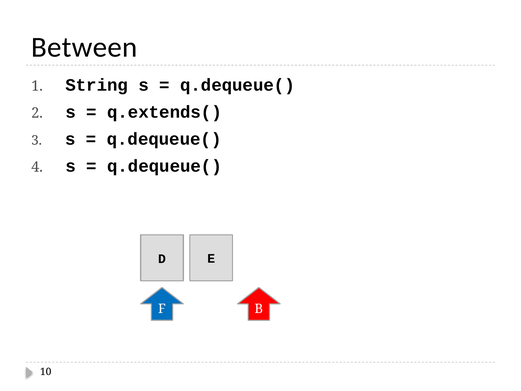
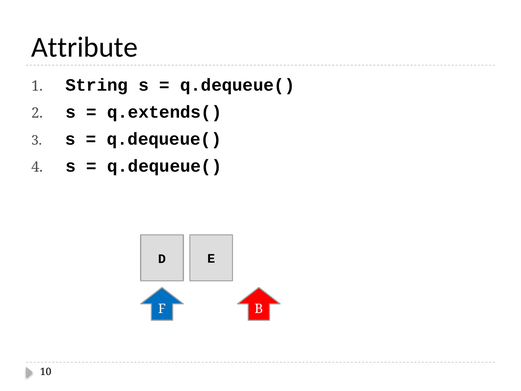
Between: Between -> Attribute (85, 47)
